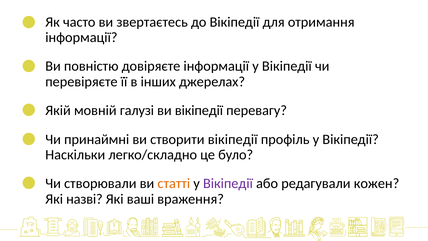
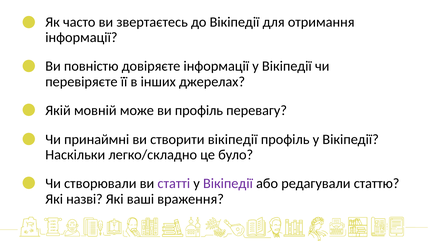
галузі: галузі -> може (137, 110)
ви вікіпедії: вікіпедії -> профіль (199, 110)
статті colour: orange -> purple (174, 183)
кожен: кожен -> статтю (377, 183)
